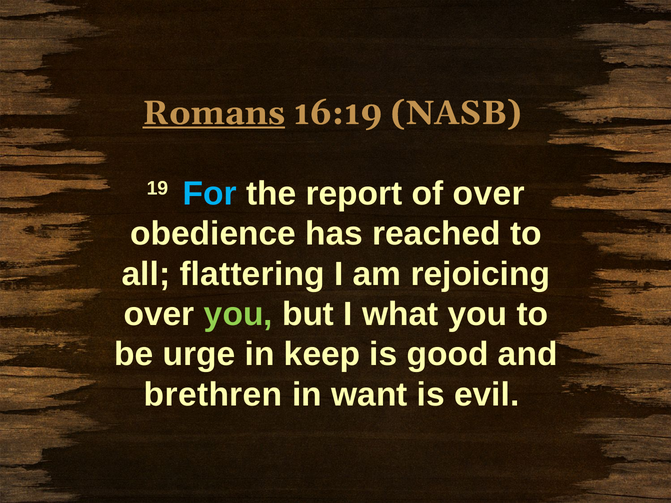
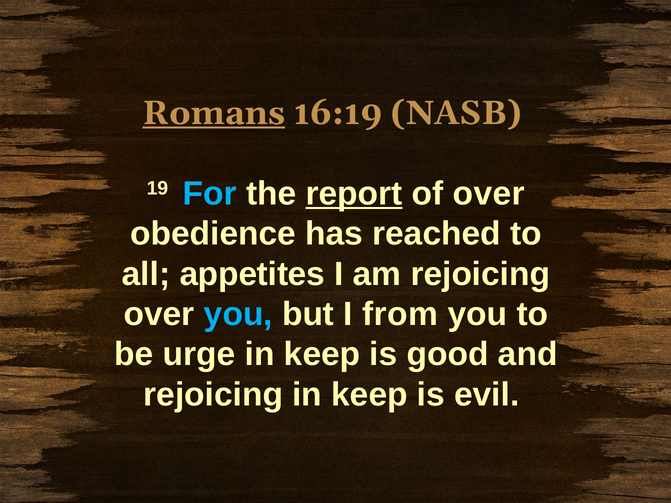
report underline: none -> present (354, 194)
flattering: flattering -> appetites (252, 274)
you colour: light green -> light blue (238, 314)
what: what -> from (400, 314)
brethren: brethren -> rejoicing (213, 395)
want: want -> keep (369, 395)
